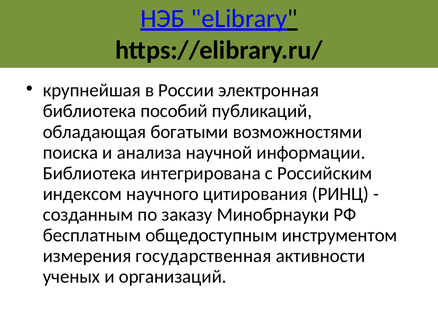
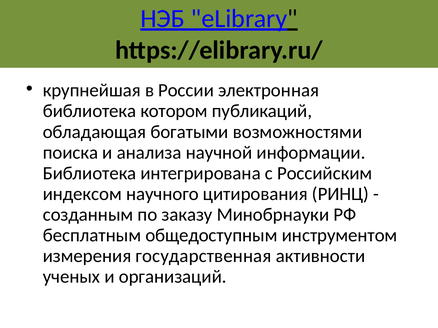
пособий: пособий -> котором (174, 111)
